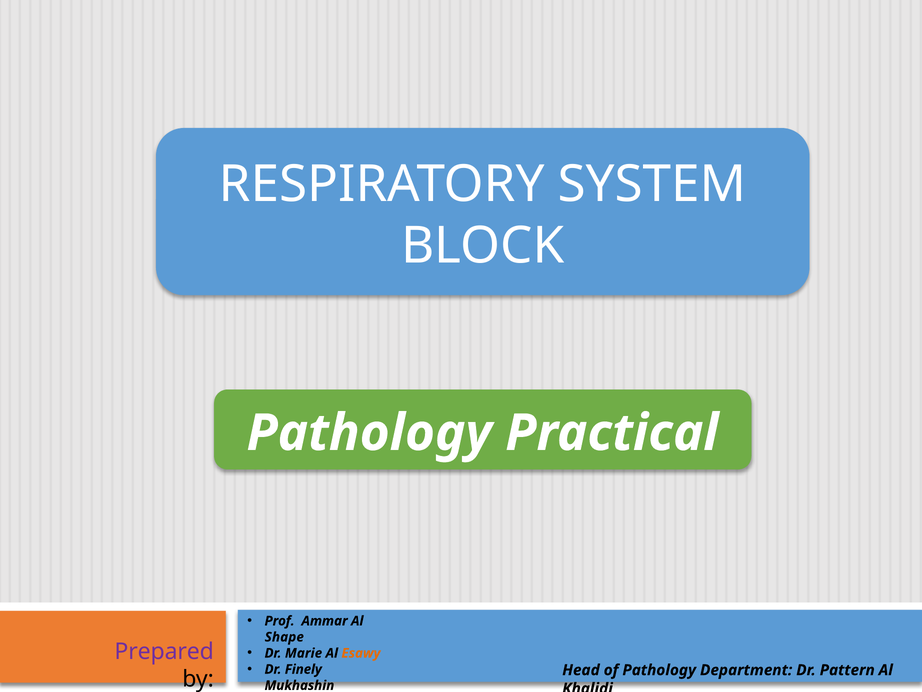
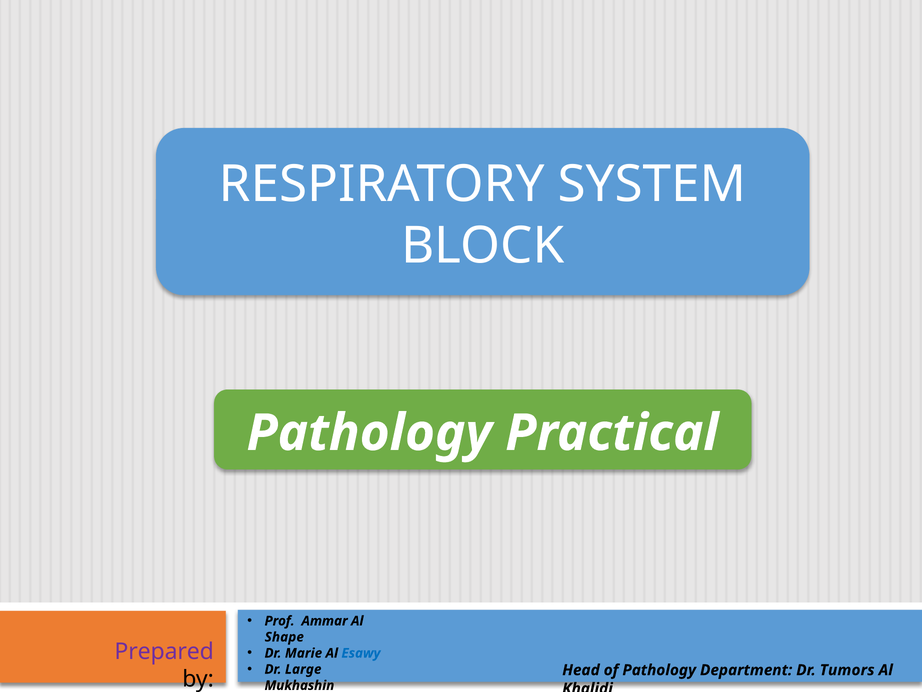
Esawy colour: orange -> blue (361, 653)
Finely: Finely -> Large (303, 669)
Pattern: Pattern -> Tumors (847, 670)
